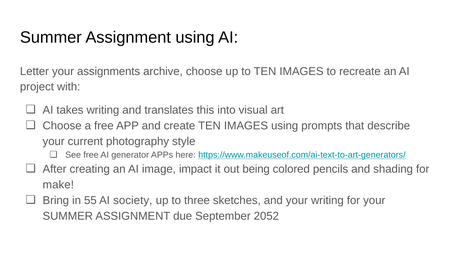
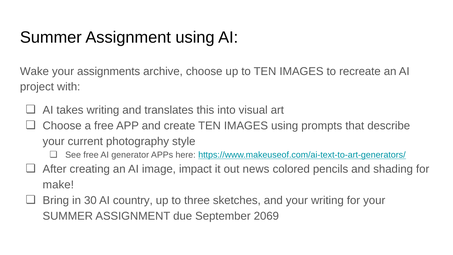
Letter: Letter -> Wake (34, 71)
being: being -> news (256, 169)
55: 55 -> 30 (90, 200)
society: society -> country (133, 200)
2052: 2052 -> 2069 (266, 216)
